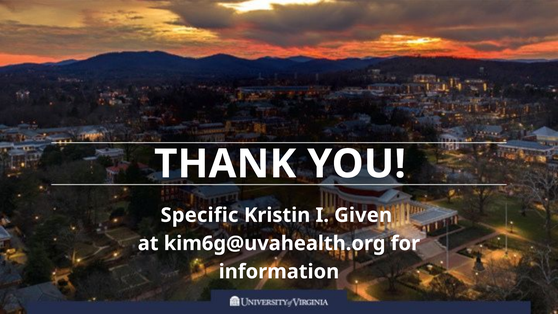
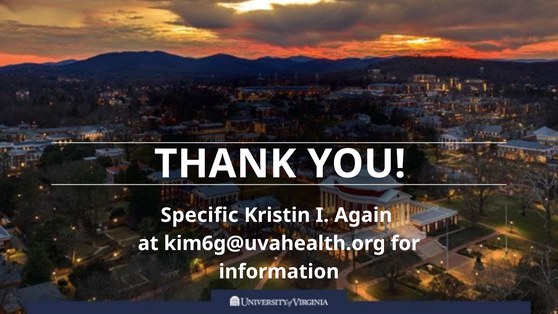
Given: Given -> Again (363, 215)
